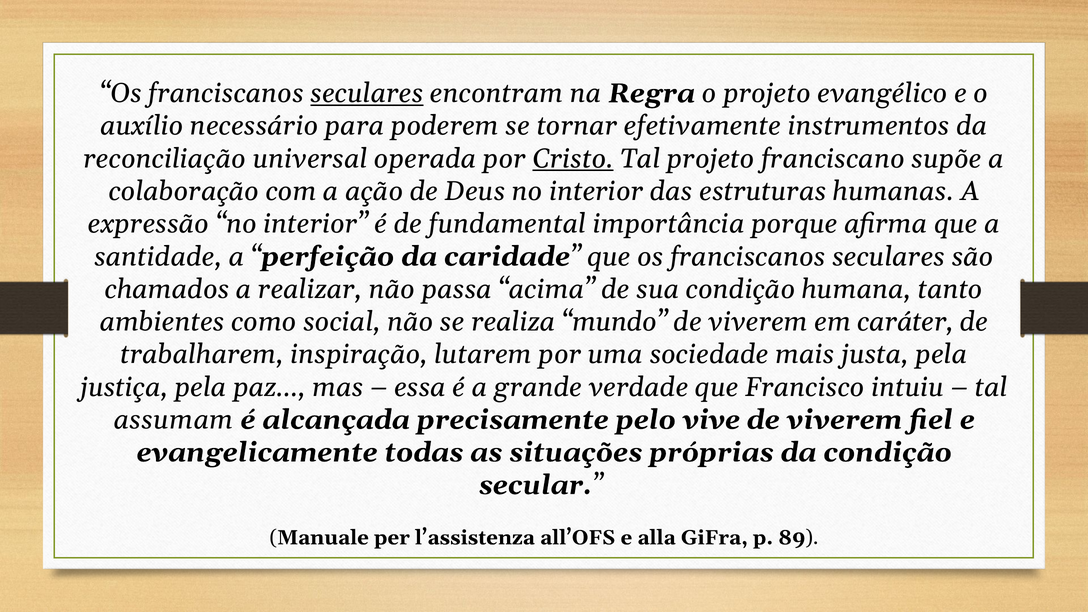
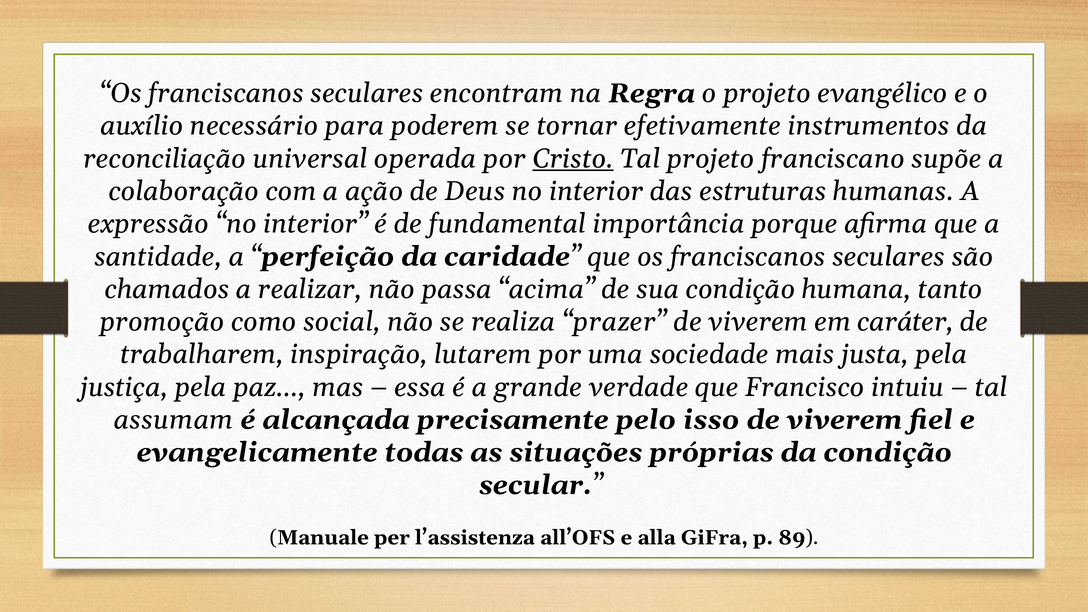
seculares underline: present -> none (367, 93)
ambientes: ambientes -> promoção (162, 322)
mundo: mundo -> prazer (614, 322)
vive: vive -> isso (711, 420)
